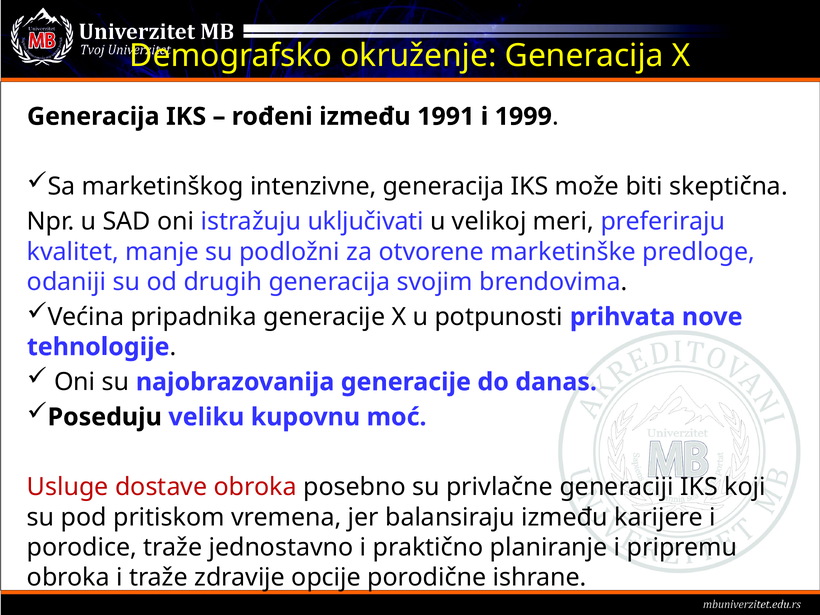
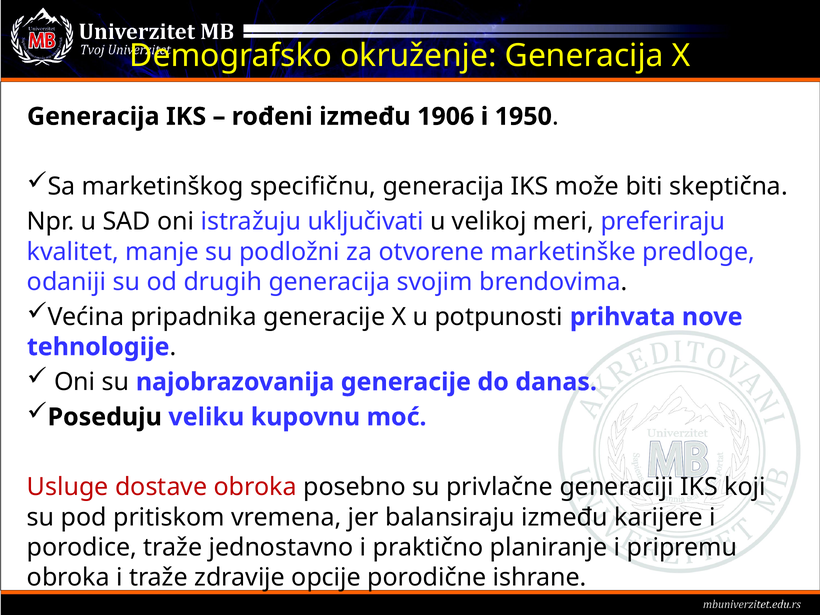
1991: 1991 -> 1906 (446, 117)
1999: 1999 -> 1950 (523, 117)
intenzivne: intenzivne -> specifičnu (313, 187)
